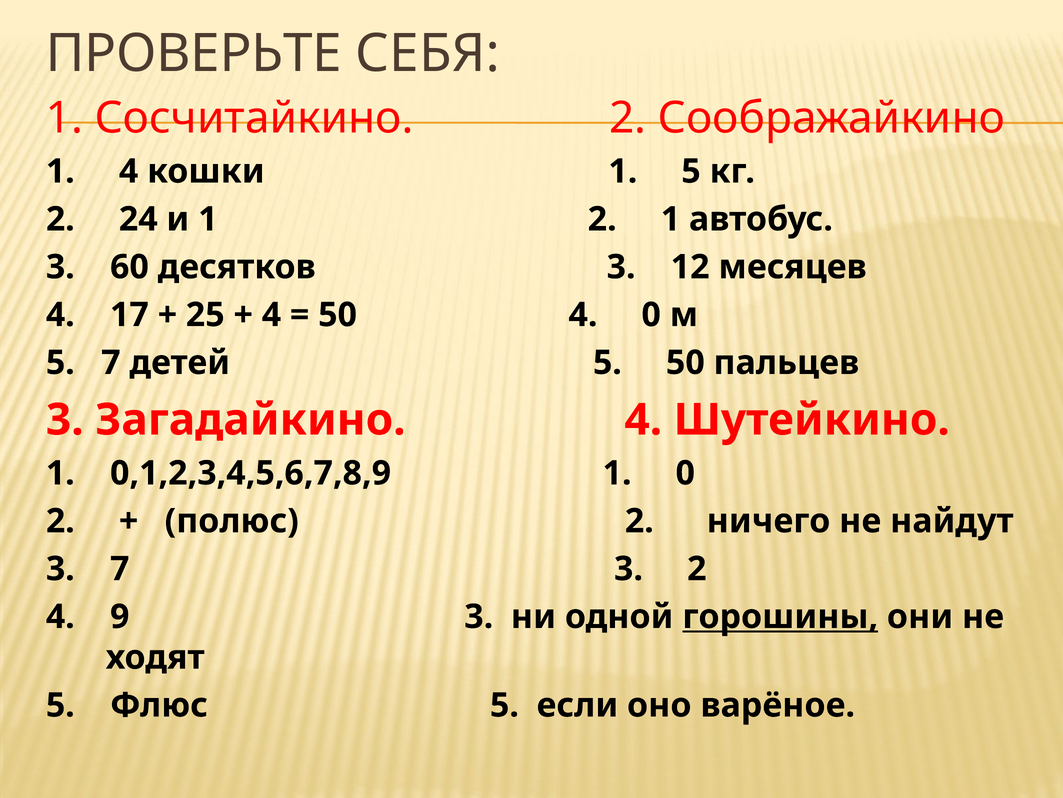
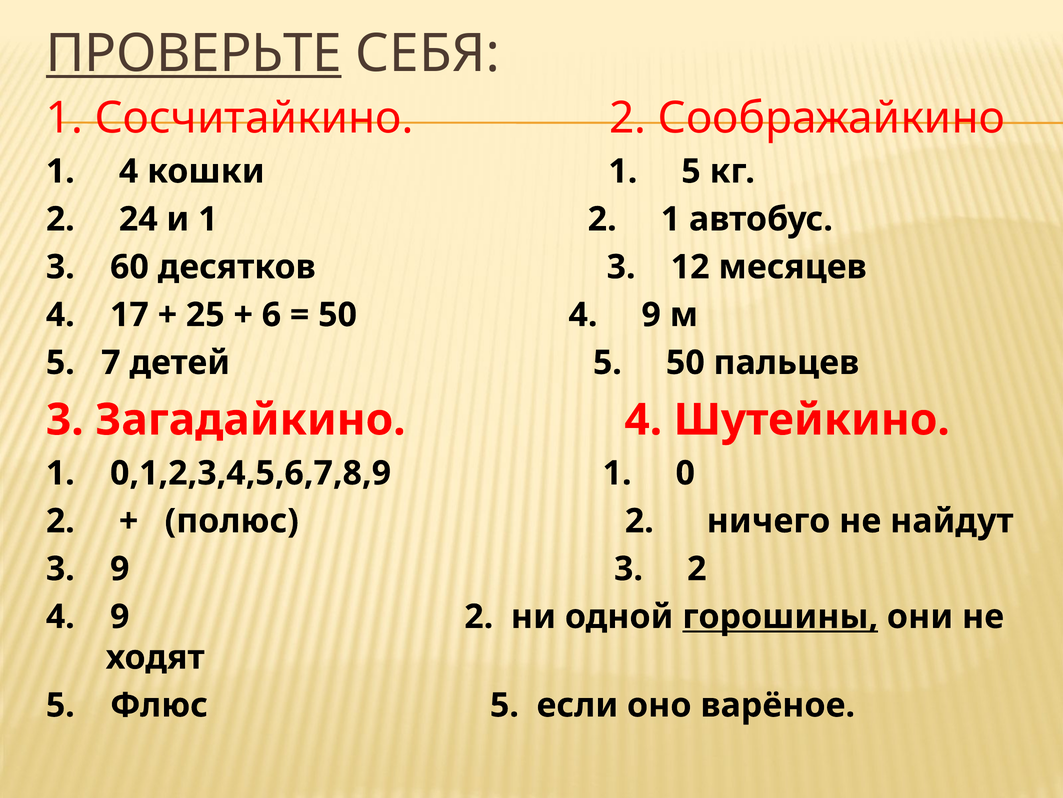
ПРОВЕРЬТЕ underline: none -> present (194, 54)
4: 4 -> 6 (271, 315)
50 4 0: 0 -> 9 (651, 315)
3 7: 7 -> 9 (120, 568)
9 3: 3 -> 2 (479, 616)
